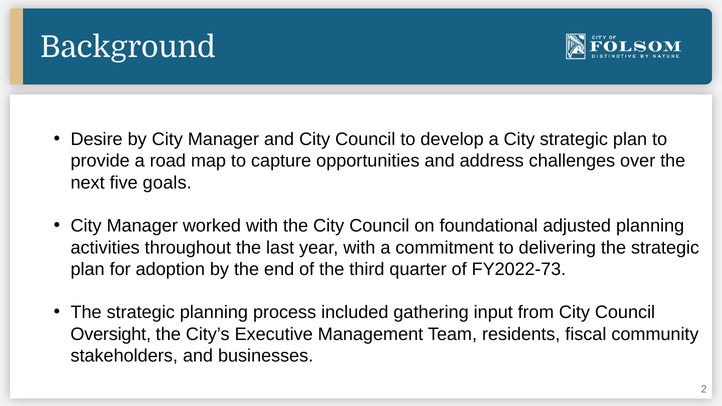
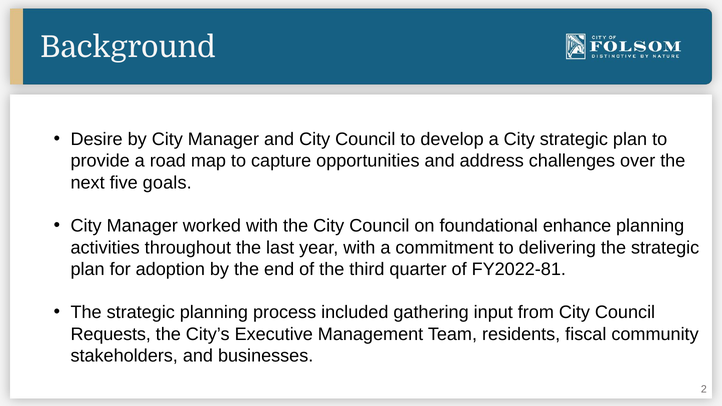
adjusted: adjusted -> enhance (577, 226)
FY2022-73: FY2022-73 -> FY2022-81 (519, 269)
Oversight: Oversight -> Requests (111, 334)
